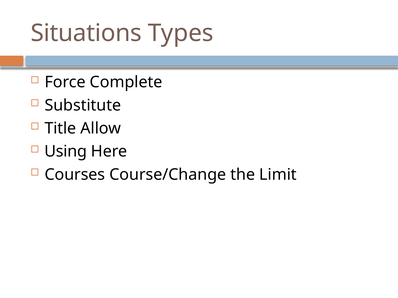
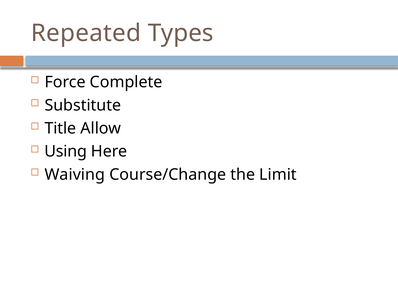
Situations: Situations -> Repeated (86, 33)
Courses: Courses -> Waiving (75, 175)
